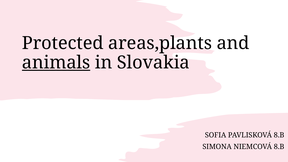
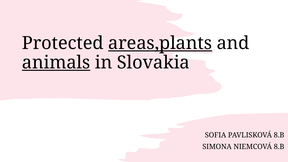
areas,plants underline: none -> present (160, 43)
